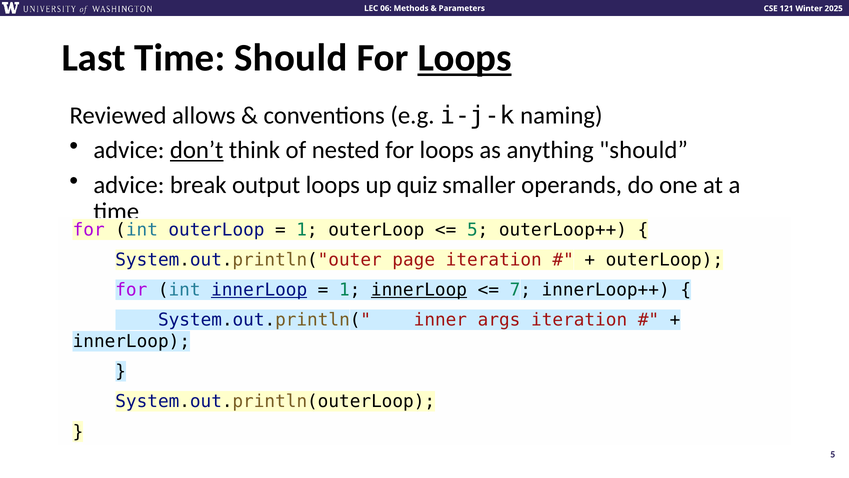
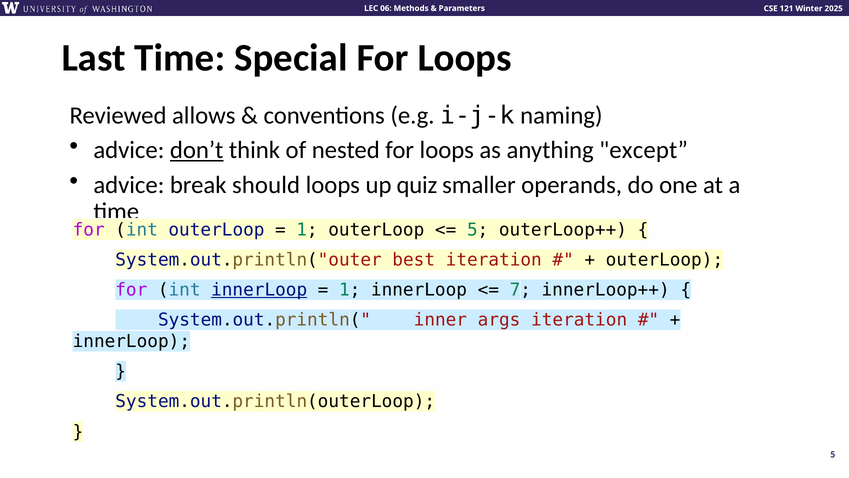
Time Should: Should -> Special (291, 58)
Loops underline: present -> none (464, 58)
anything should: should -> except (644, 150)
output: output -> should (266, 185)
page: page -> best (414, 260)
innerLoop underline: present -> none (419, 290)
